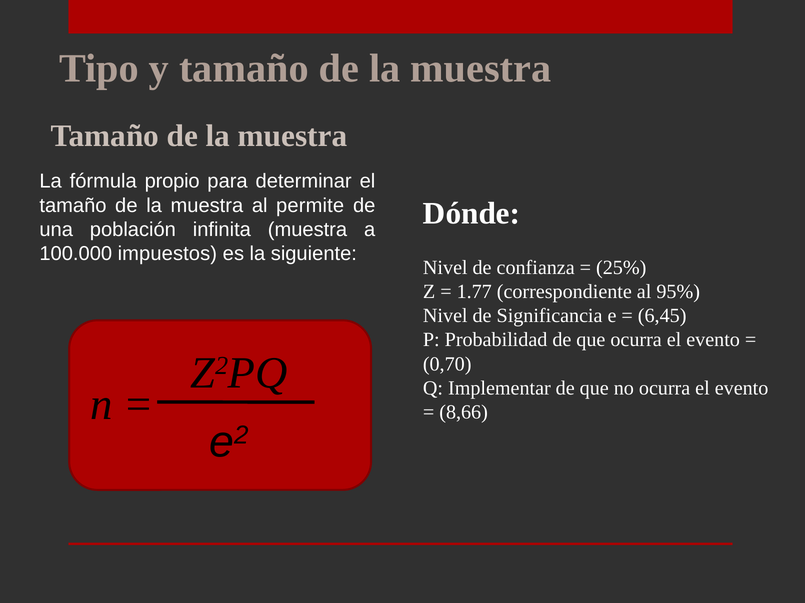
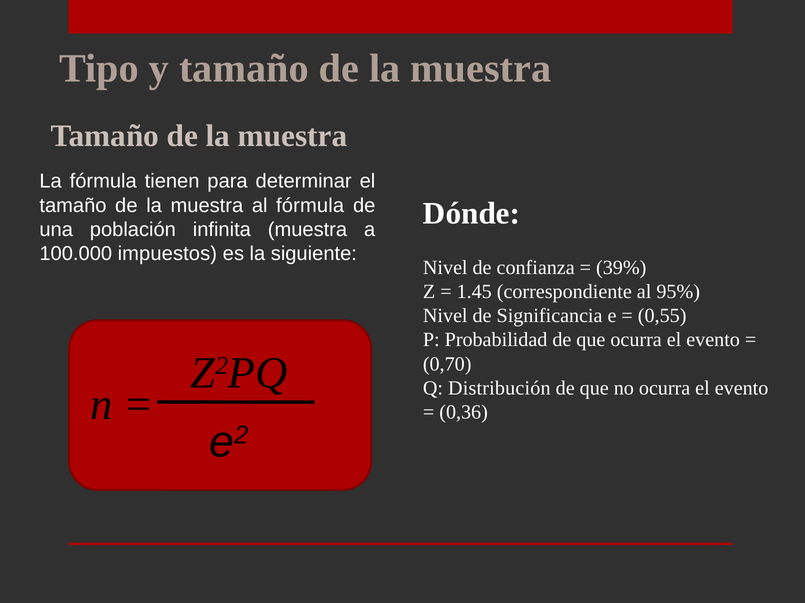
propio: propio -> tienen (172, 181)
al permite: permite -> fórmula (310, 206)
25%: 25% -> 39% (621, 268)
1.77: 1.77 -> 1.45 (474, 292)
6,45: 6,45 -> 0,55 (662, 316)
Implementar: Implementar -> Distribución (499, 389)
8,66: 8,66 -> 0,36 (464, 413)
